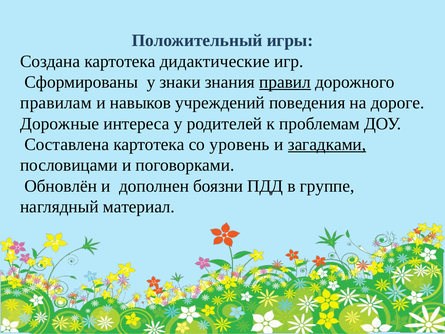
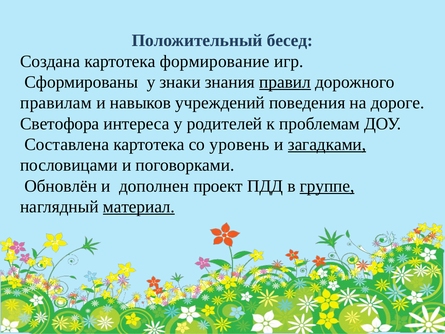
игры: игры -> бесед (290, 40)
дидактические: дидактические -> формирование (215, 61)
Дорожные: Дорожные -> Светофора (60, 124)
боязни: боязни -> проект (218, 186)
группе underline: none -> present (327, 186)
материал underline: none -> present (139, 207)
